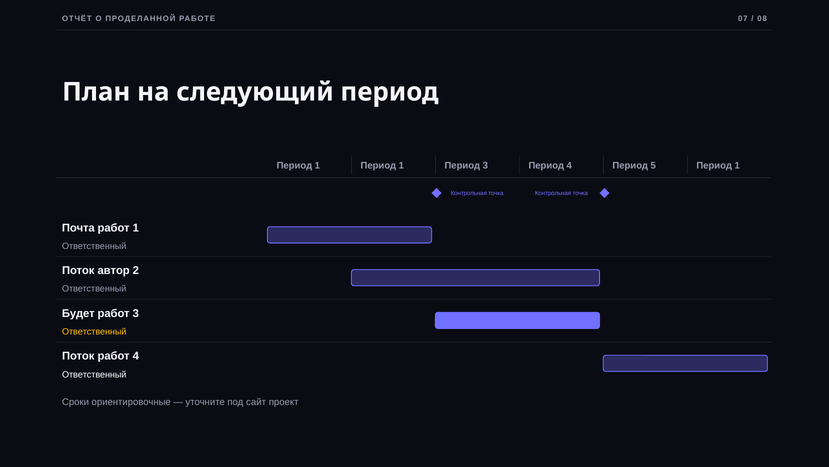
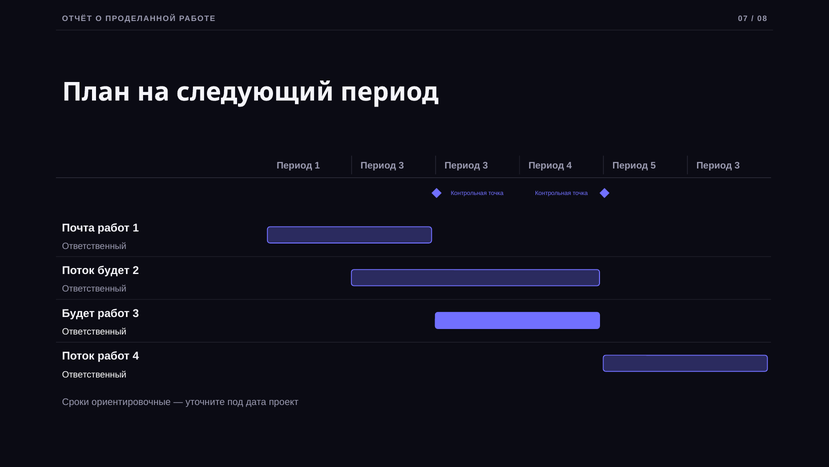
1 Период 1: 1 -> 3 (401, 165)
5 Период 1: 1 -> 3 (737, 165)
Поток автор: автор -> будет (114, 270)
Ответственный colour: yellow -> white (94, 331)
сайт: сайт -> дата (256, 402)
